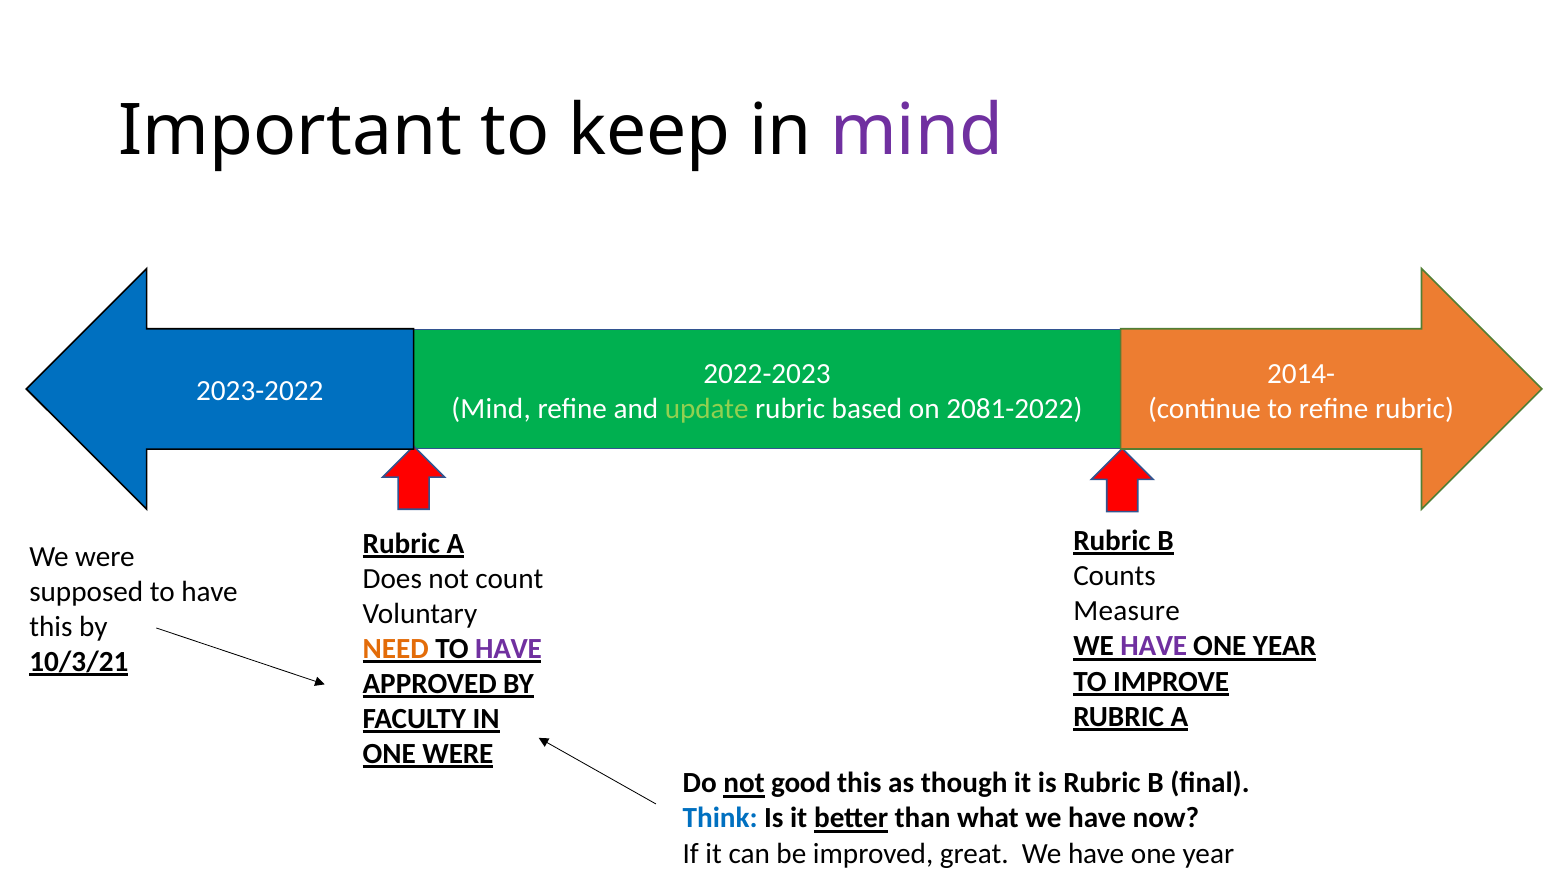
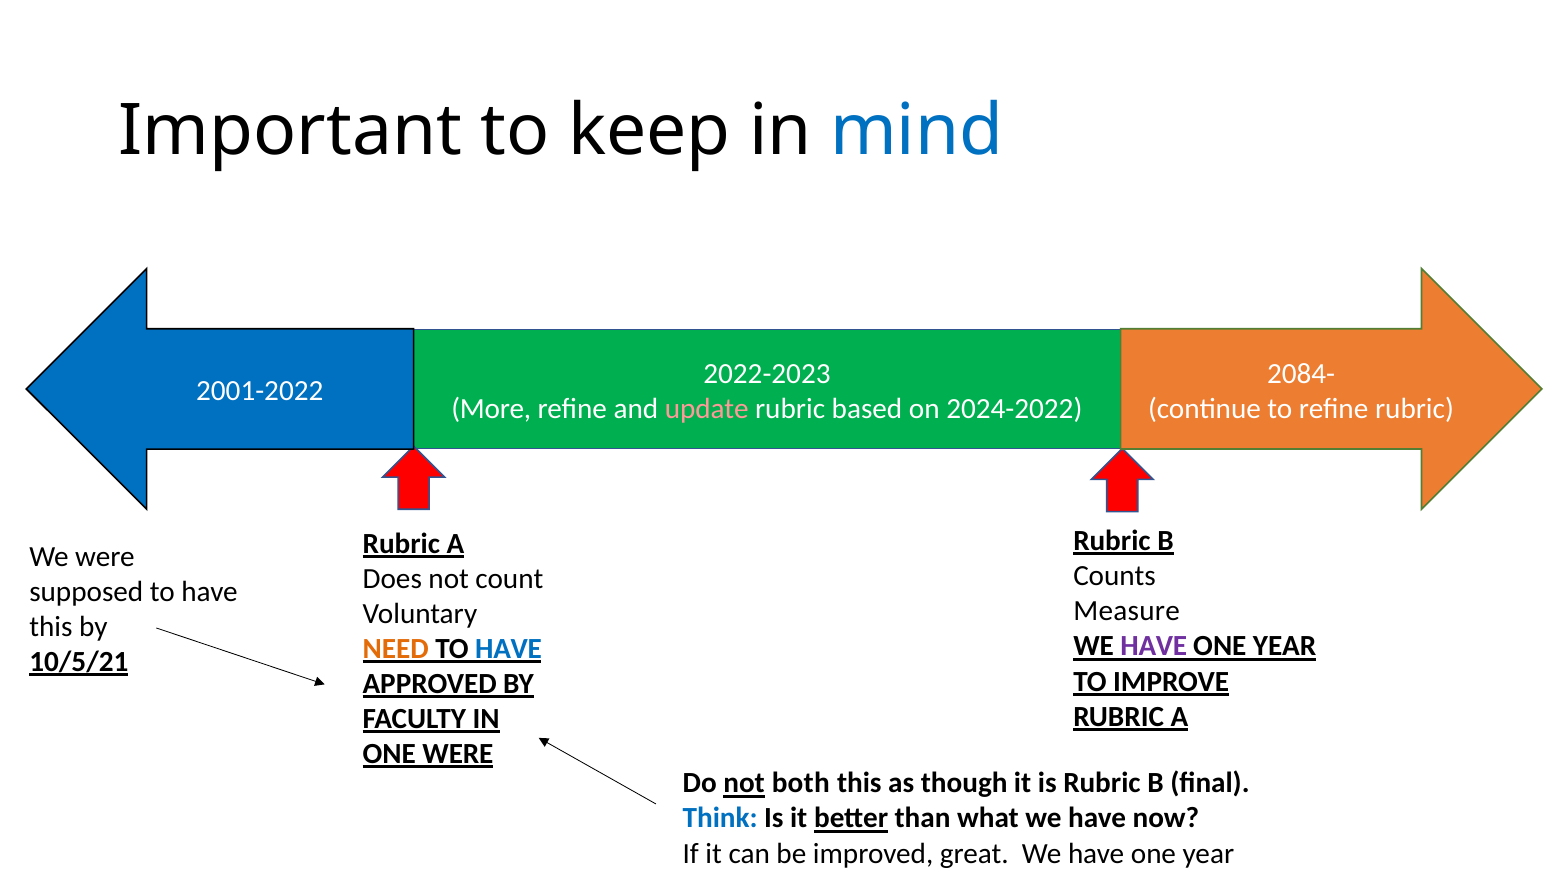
mind colour: purple -> blue (917, 131)
2014-: 2014- -> 2084- (1301, 374)
2023-2022: 2023-2022 -> 2001-2022 (260, 391)
Mind: Mind -> More (491, 409)
update colour: light green -> pink (707, 409)
2081-2022: 2081-2022 -> 2024-2022 (1014, 409)
HAVE colour: purple -> blue (509, 649)
10/3/21: 10/3/21 -> 10/5/21 (79, 662)
good: good -> both (801, 784)
